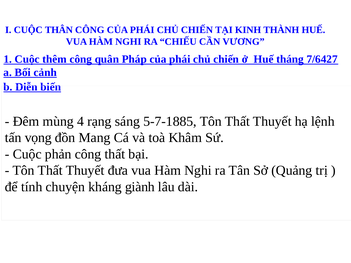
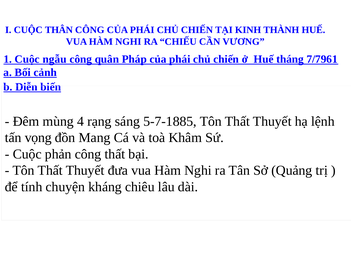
thêm: thêm -> ngẫu (55, 59)
7/6427: 7/6427 -> 7/7961 (322, 59)
giành: giành -> chiêu (140, 187)
